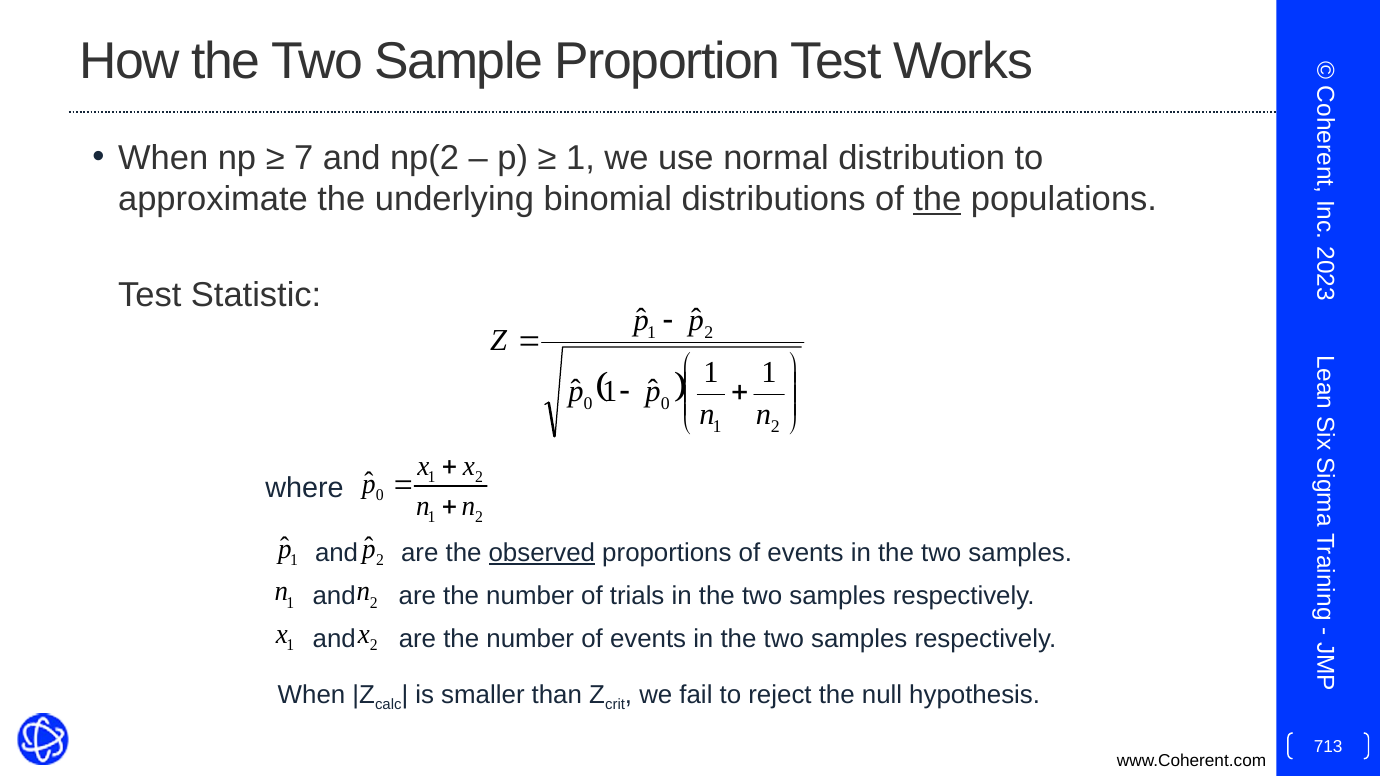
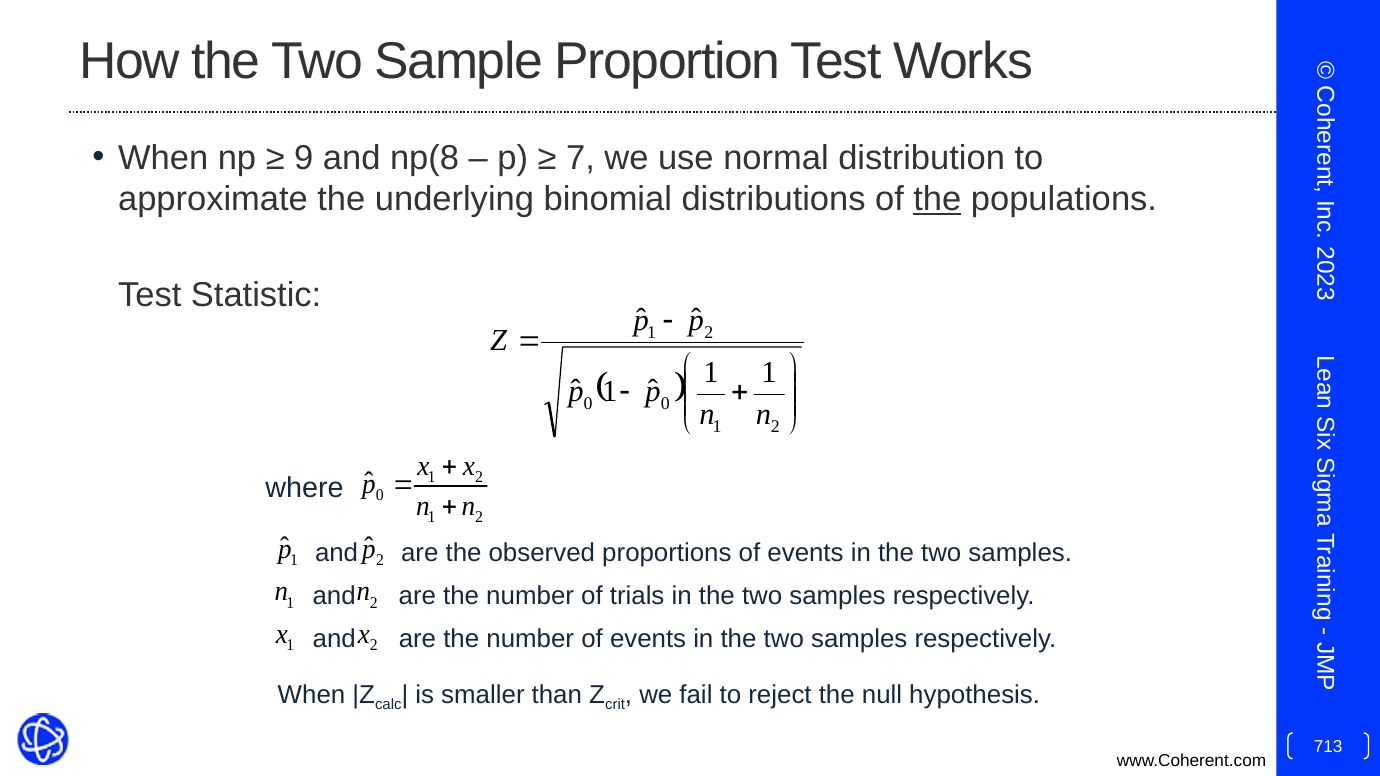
7: 7 -> 9 (304, 158)
np(2: np(2 -> np(8 (425, 158)
1: 1 -> 7 (580, 158)
observed underline: present -> none (542, 553)
